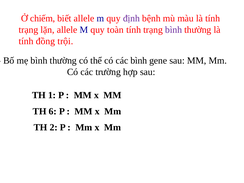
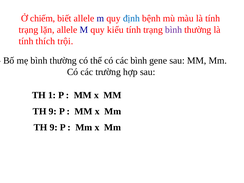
định colour: purple -> blue (131, 18)
toàn: toàn -> kiểu (115, 30)
đồng: đồng -> thích (45, 41)
6: 6 -> 9 (53, 111)
2: 2 -> 9 (54, 127)
